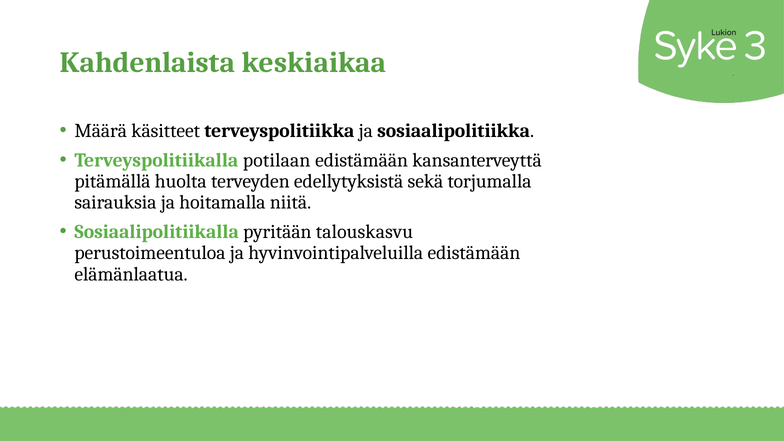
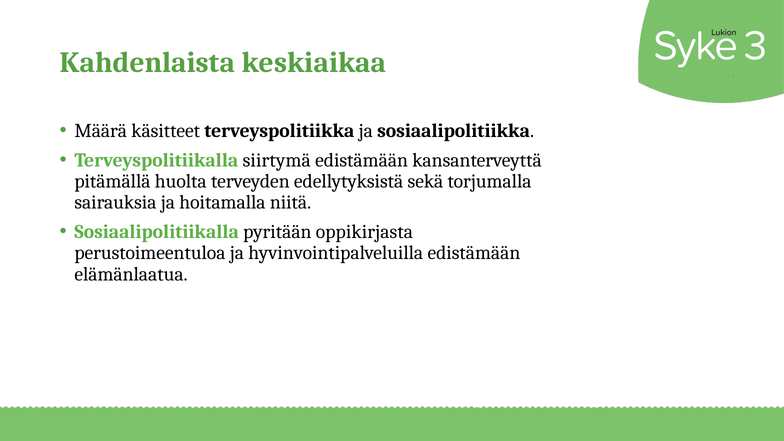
potilaan: potilaan -> siirtymä (277, 160)
talouskasvu: talouskasvu -> oppikirjasta (364, 232)
